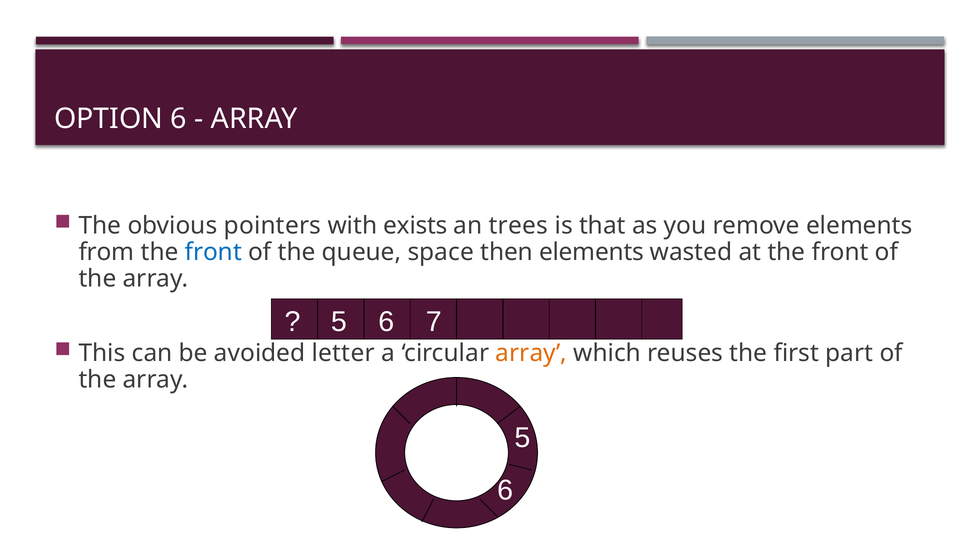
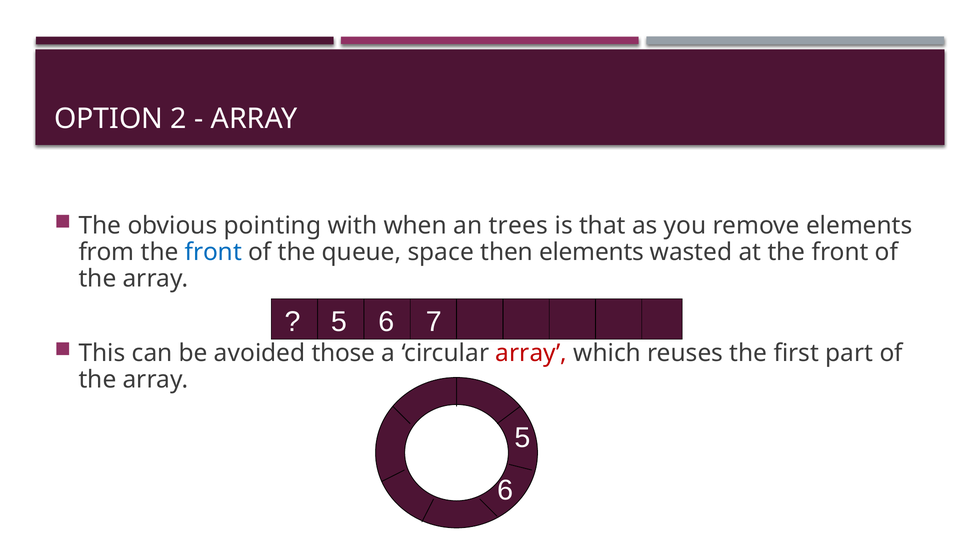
OPTION 6: 6 -> 2 (179, 119)
pointers: pointers -> pointing (273, 226)
exists: exists -> when (415, 226)
letter: letter -> those (343, 354)
array colour: orange -> red (531, 354)
